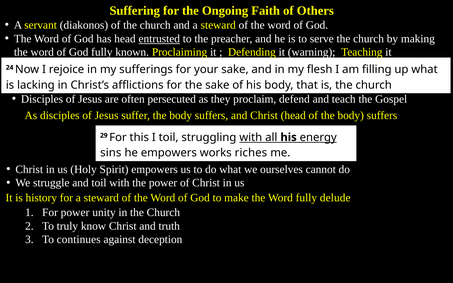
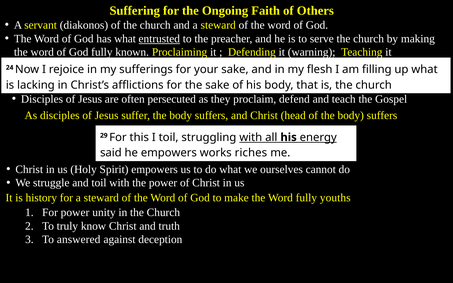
has head: head -> what (125, 39)
sins: sins -> said (111, 153)
delude: delude -> youths (335, 198)
continues: continues -> answered (79, 240)
